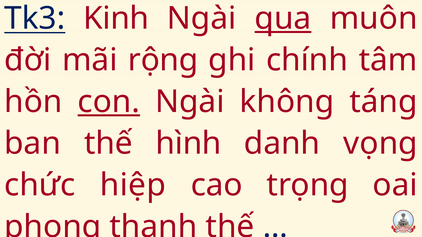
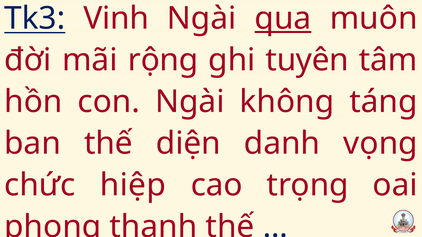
Kinh: Kinh -> Vinh (116, 18)
chính: chính -> tuyên (307, 60)
con underline: present -> none (109, 102)
hình: hình -> diện (188, 144)
